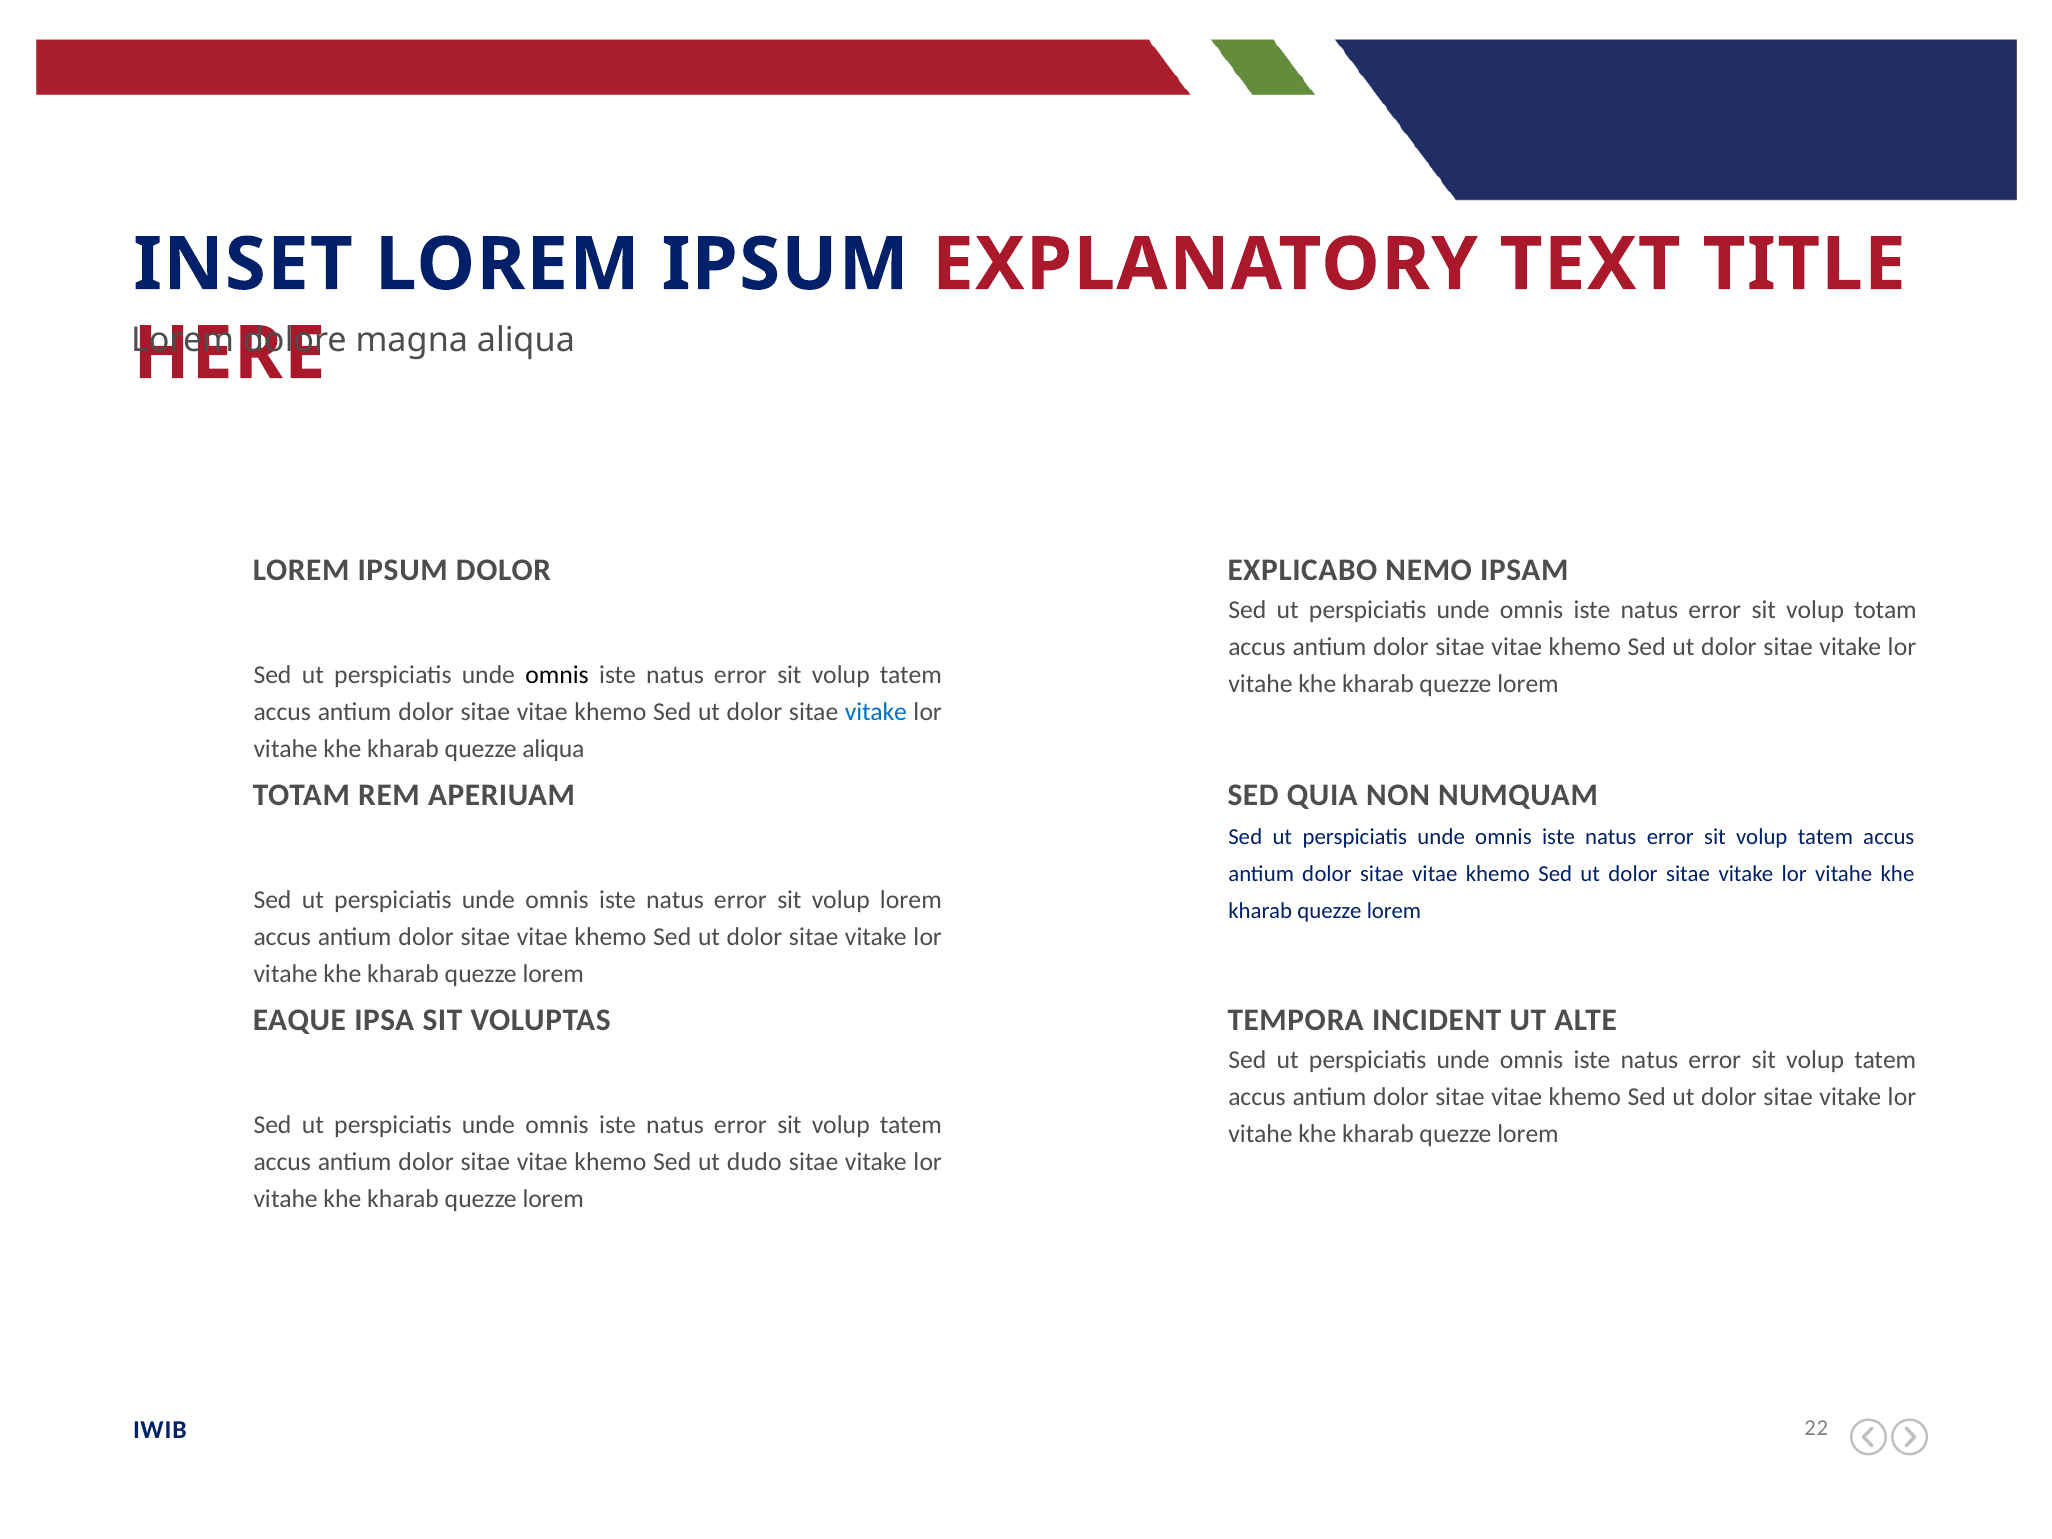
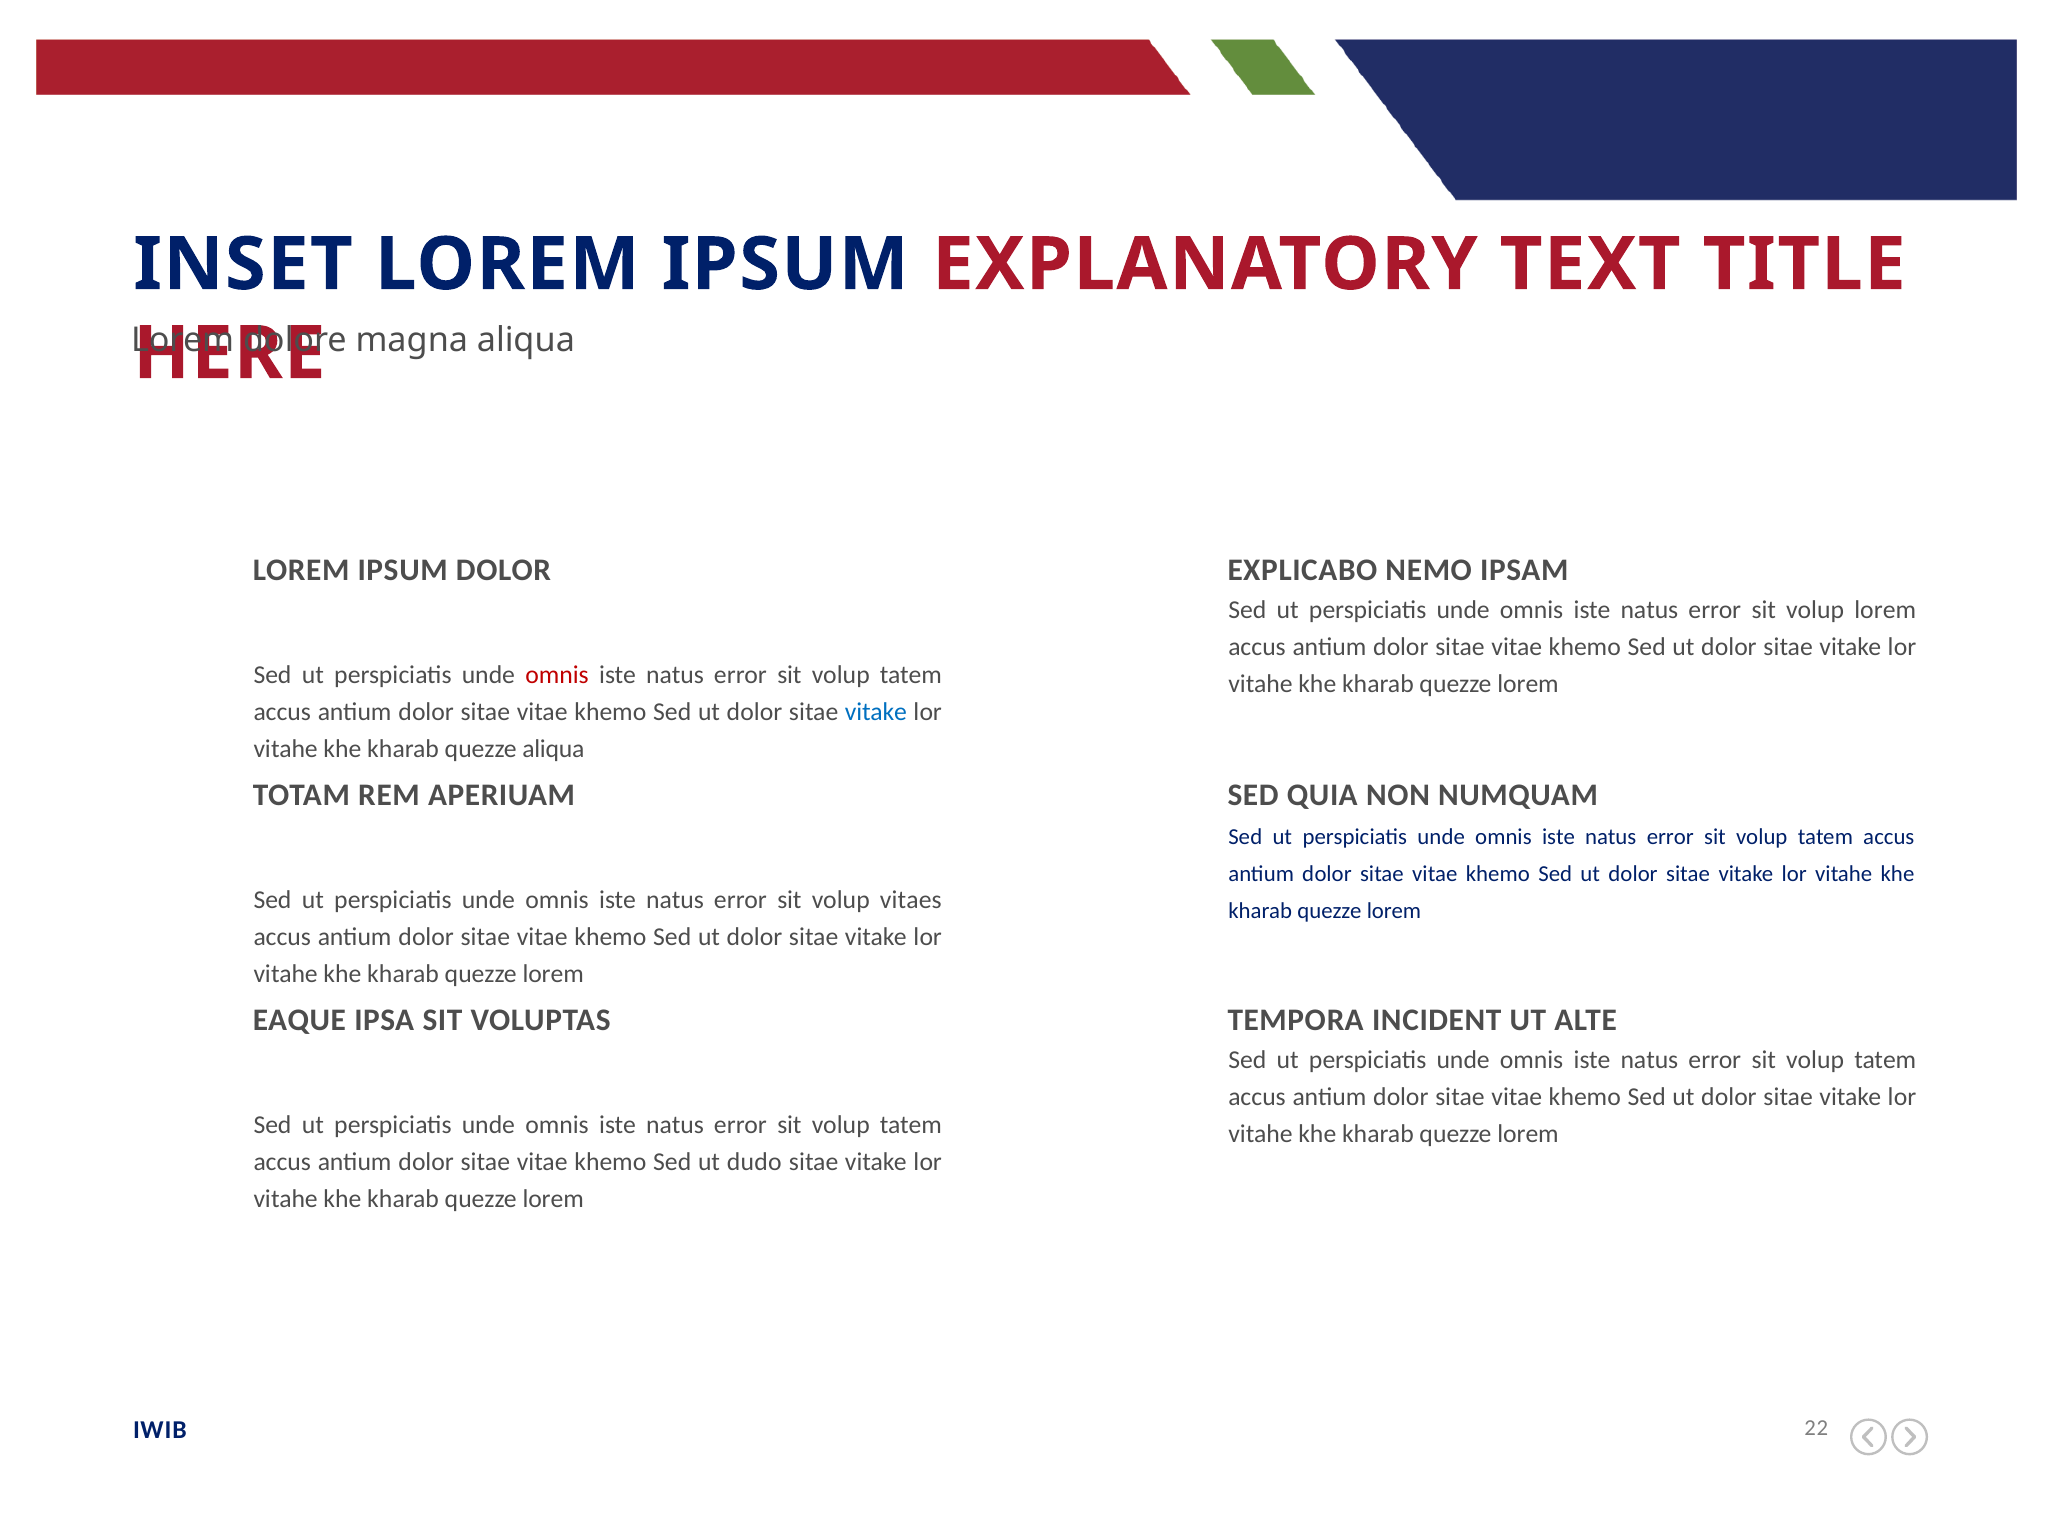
volup totam: totam -> lorem (1885, 610)
omnis colour: black -> red (557, 675)
volup lorem: lorem -> vitaes (911, 900)
